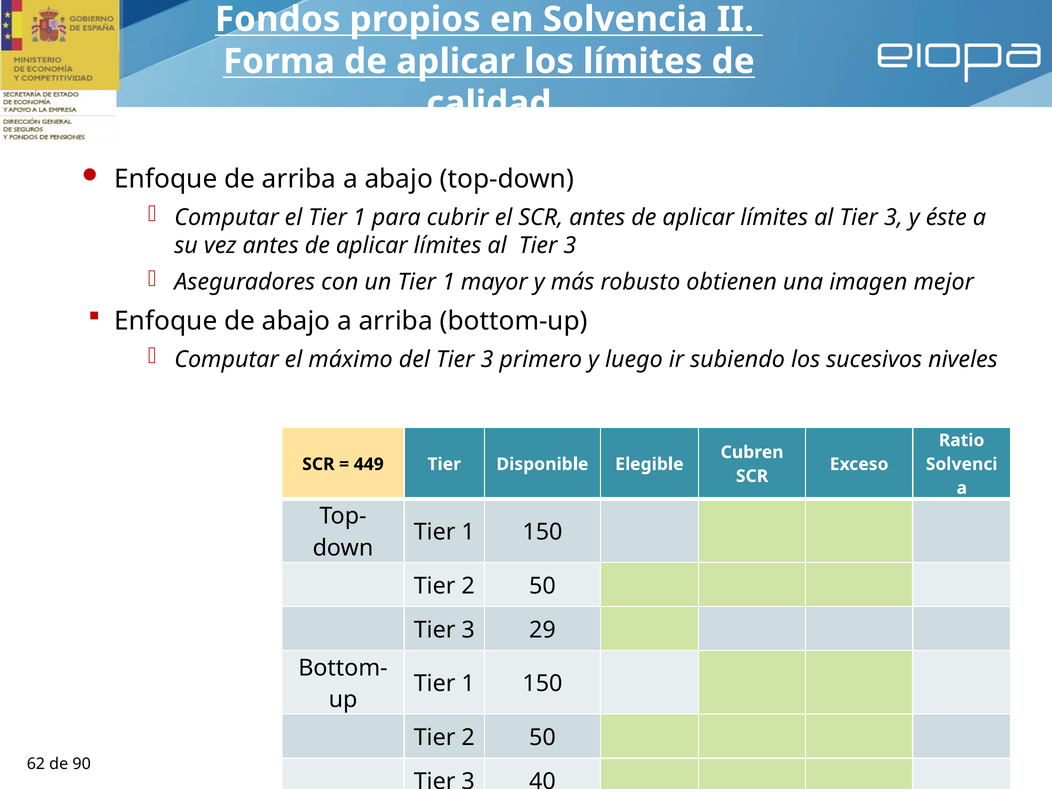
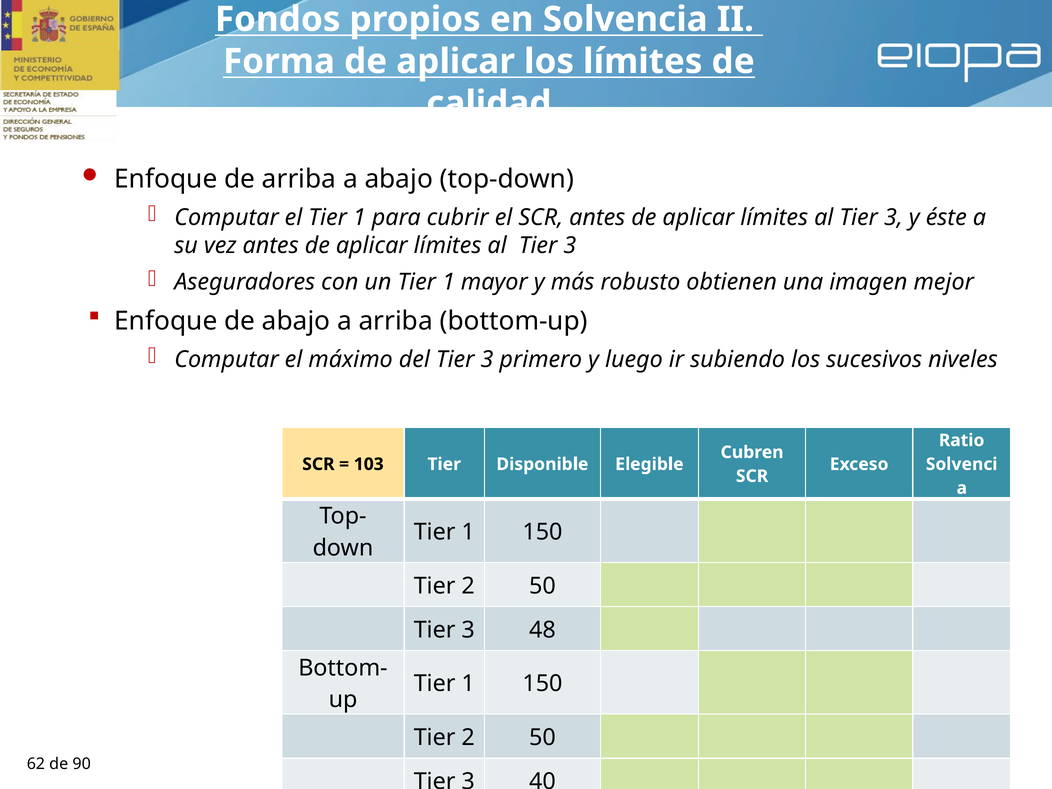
449: 449 -> 103 (369, 464)
29: 29 -> 48 (542, 630)
